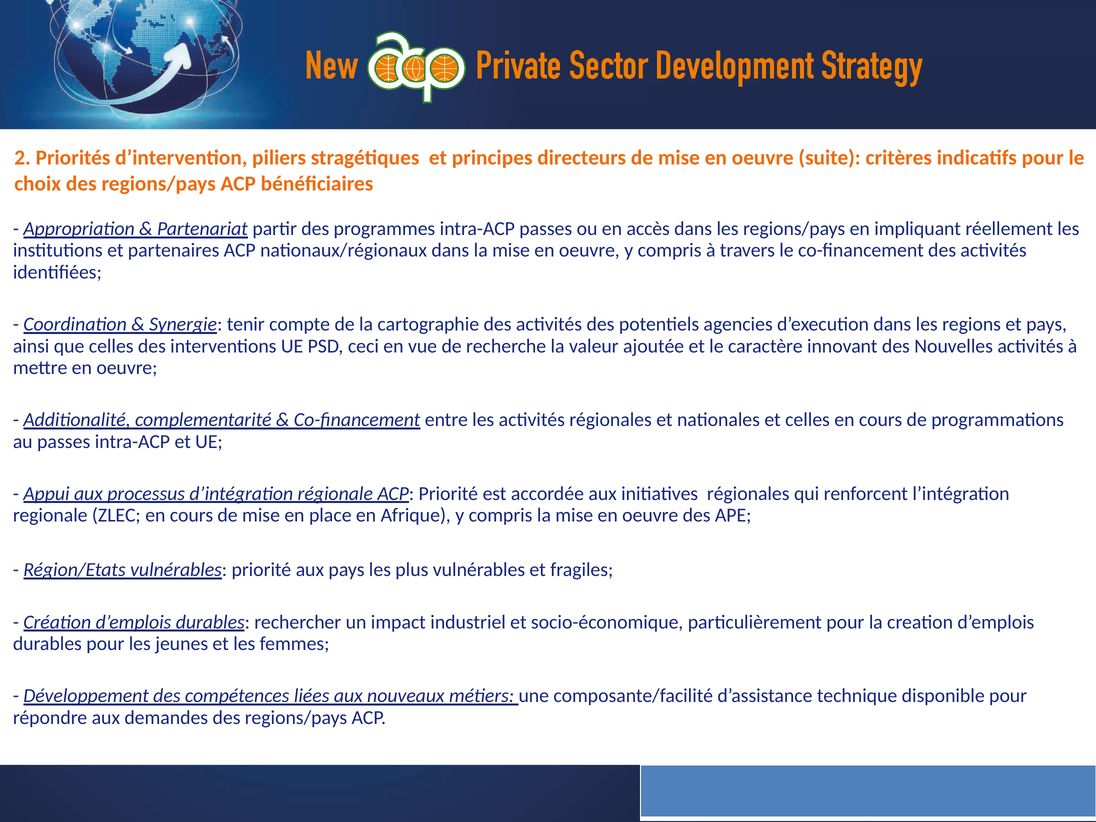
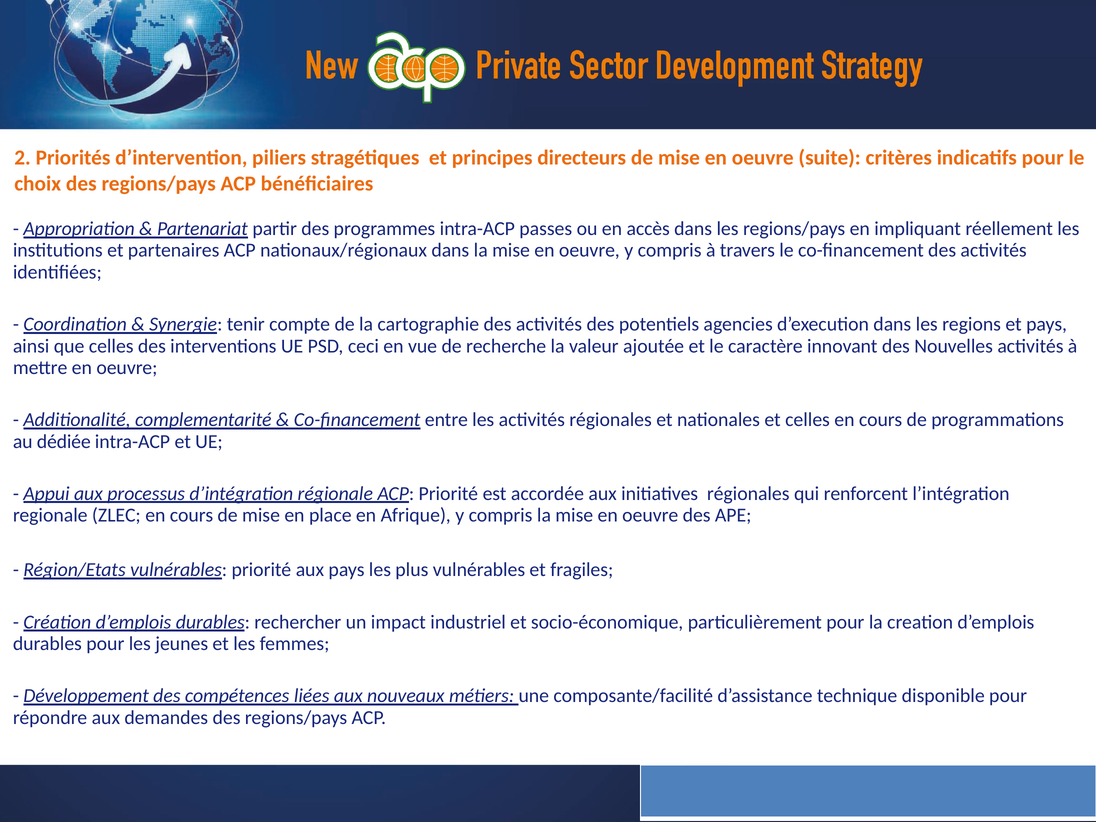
au passes: passes -> dédiée (64, 442)
